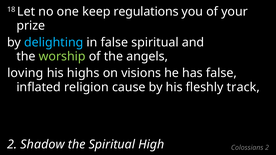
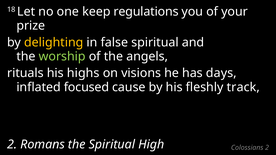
delighting colour: light blue -> yellow (54, 42)
loving: loving -> rituals (25, 73)
has false: false -> days (221, 73)
religion: religion -> focused (86, 87)
Shadow: Shadow -> Romans (43, 145)
